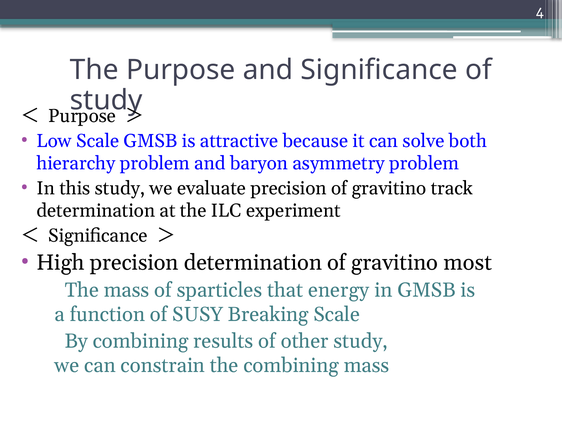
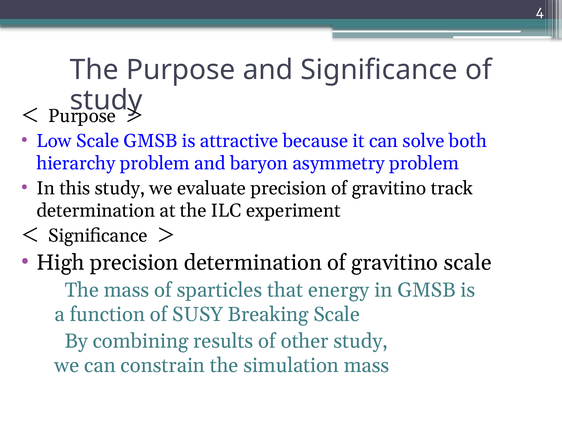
gravitino most: most -> scale (468, 262)
the combining: combining -> simulation (291, 365)
